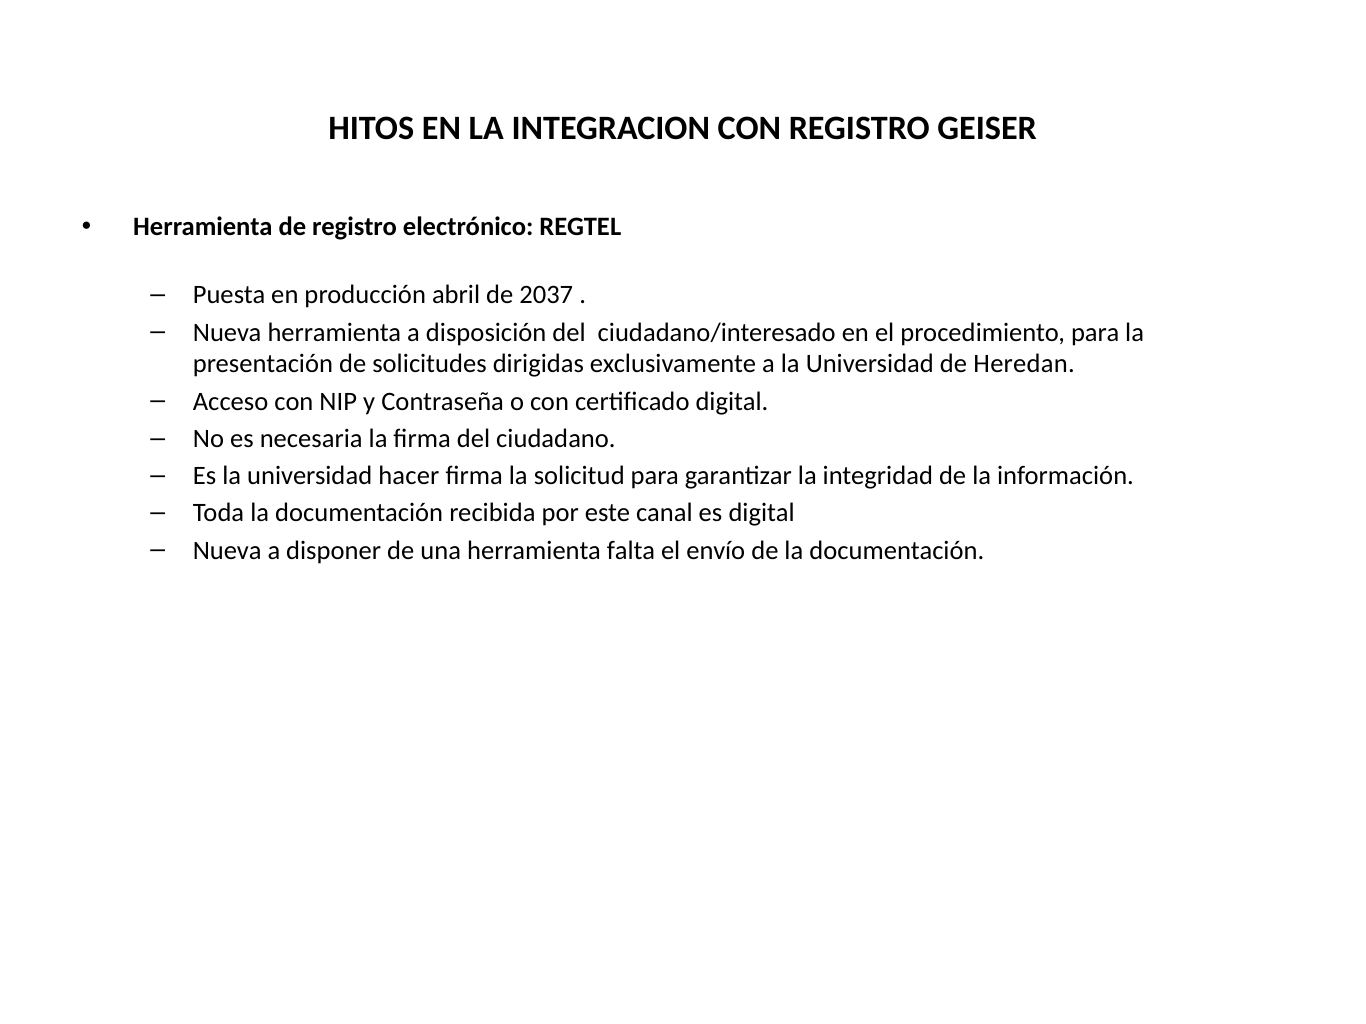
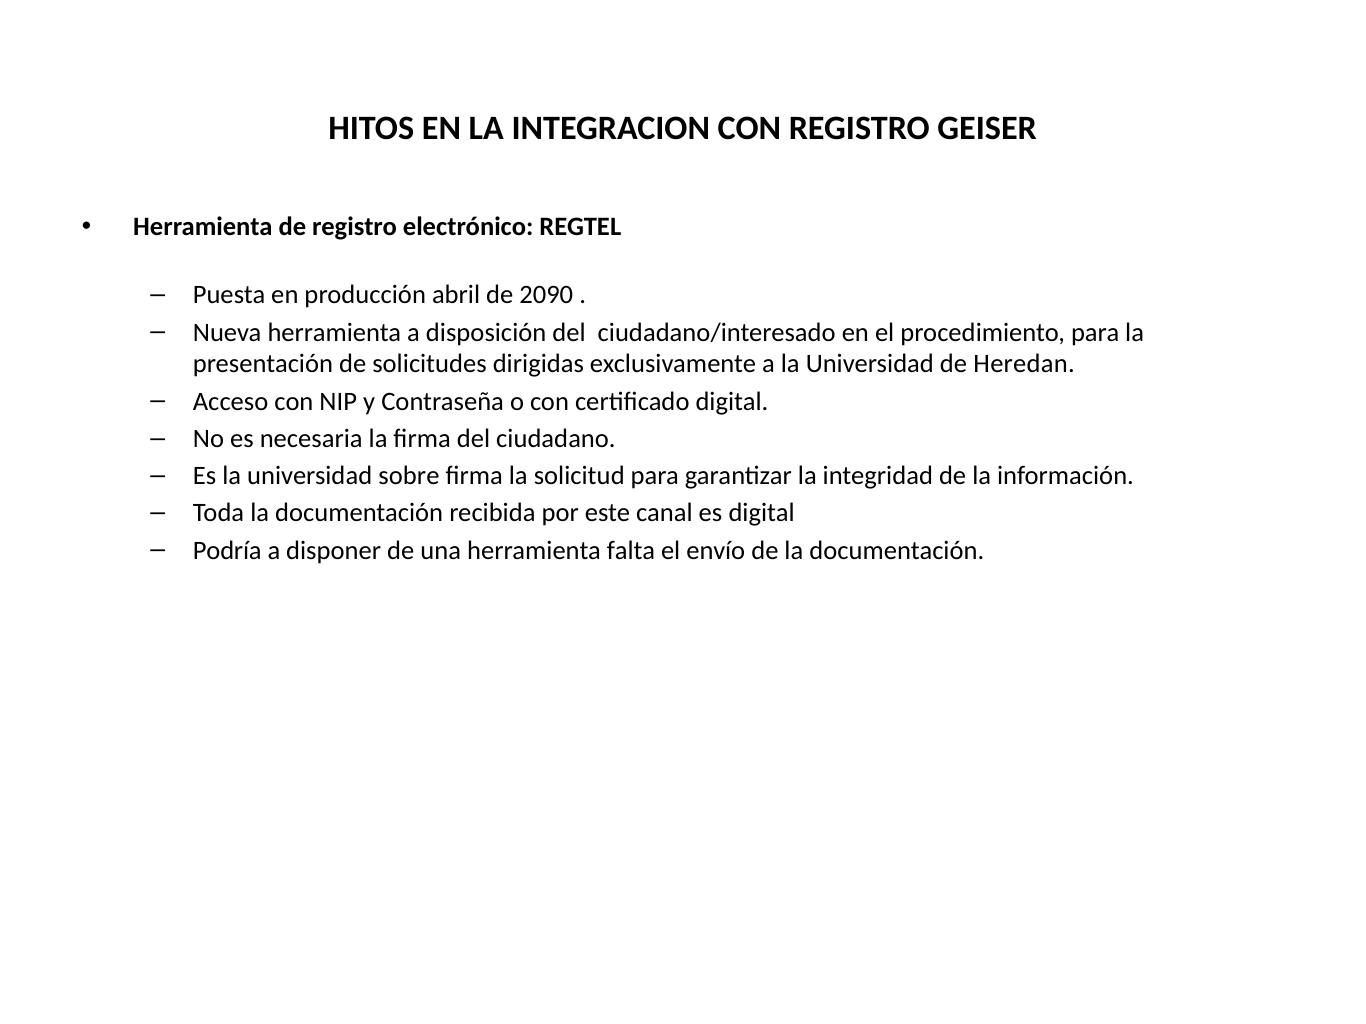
2037: 2037 -> 2090 (546, 295)
hacer: hacer -> sobre (409, 476)
Nueva: Nueva -> Podría (227, 551)
